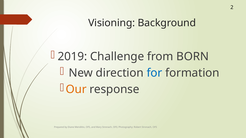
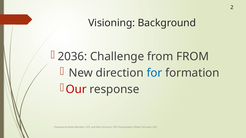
2019: 2019 -> 2036 (72, 57)
from BORN: BORN -> FROM (193, 57)
Our colour: orange -> red (76, 90)
